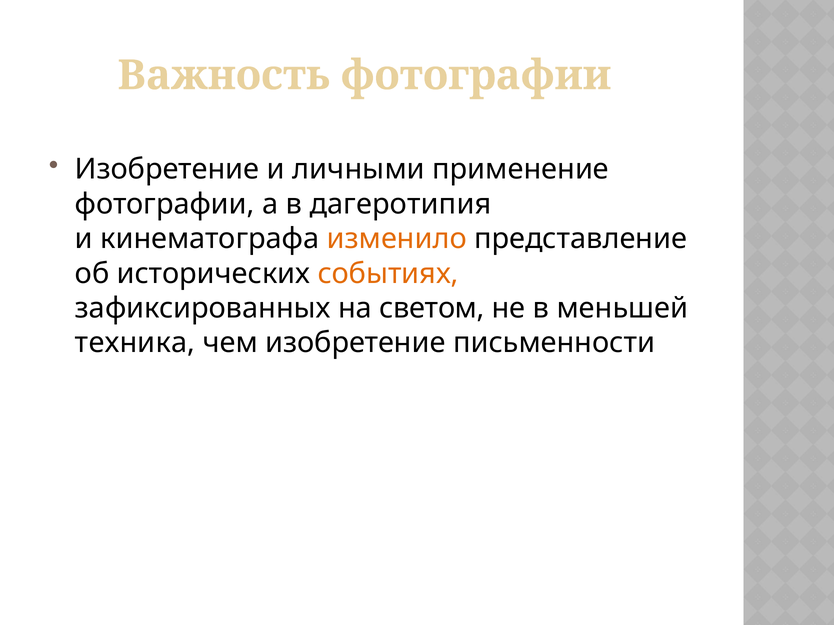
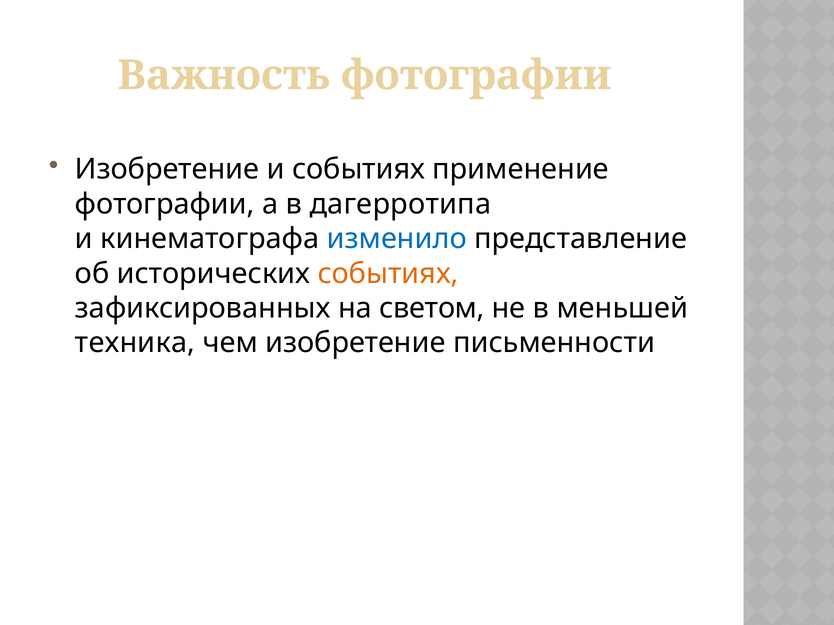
и личными: личными -> событиях (359, 169)
дагеротипия: дагеротипия -> дагерротипа (400, 204)
изменило colour: orange -> blue (397, 239)
